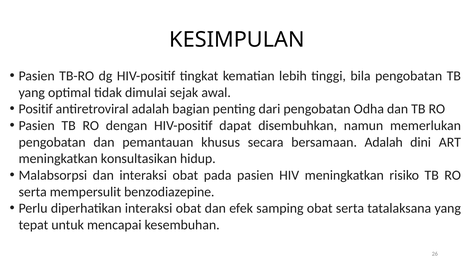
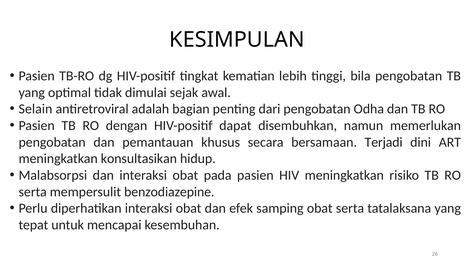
Positif: Positif -> Selain (35, 109)
bersamaan Adalah: Adalah -> Terjadi (384, 142)
